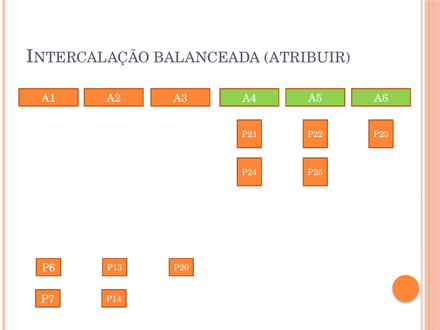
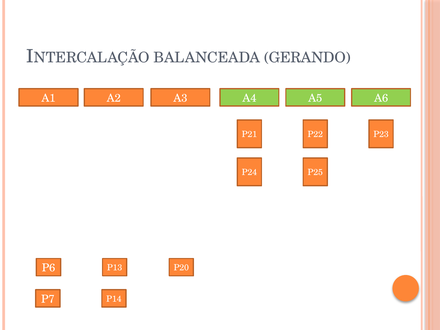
ATRIBUIR: ATRIBUIR -> GERANDO (307, 58)
